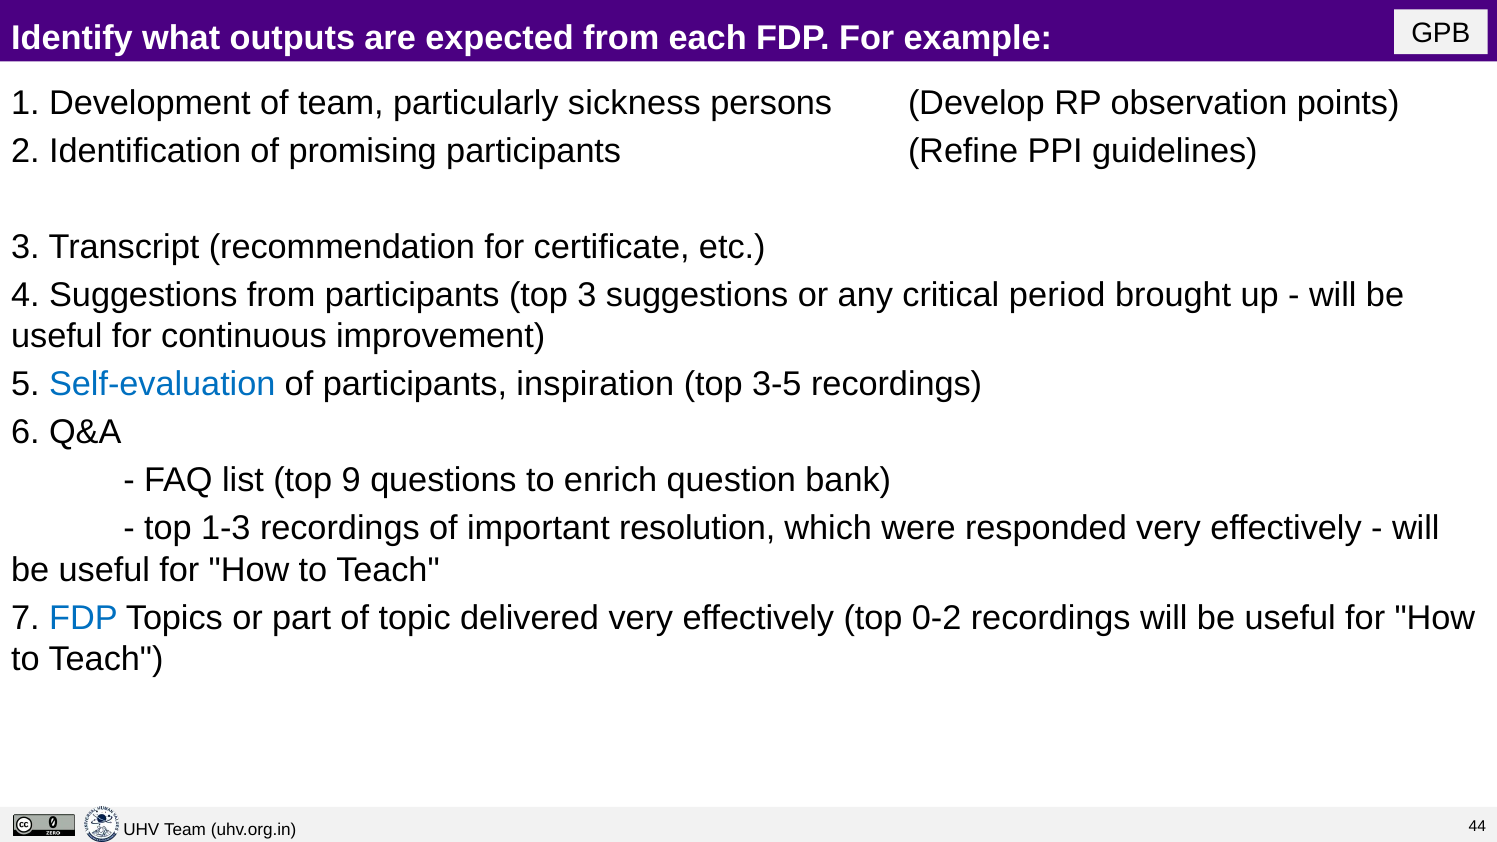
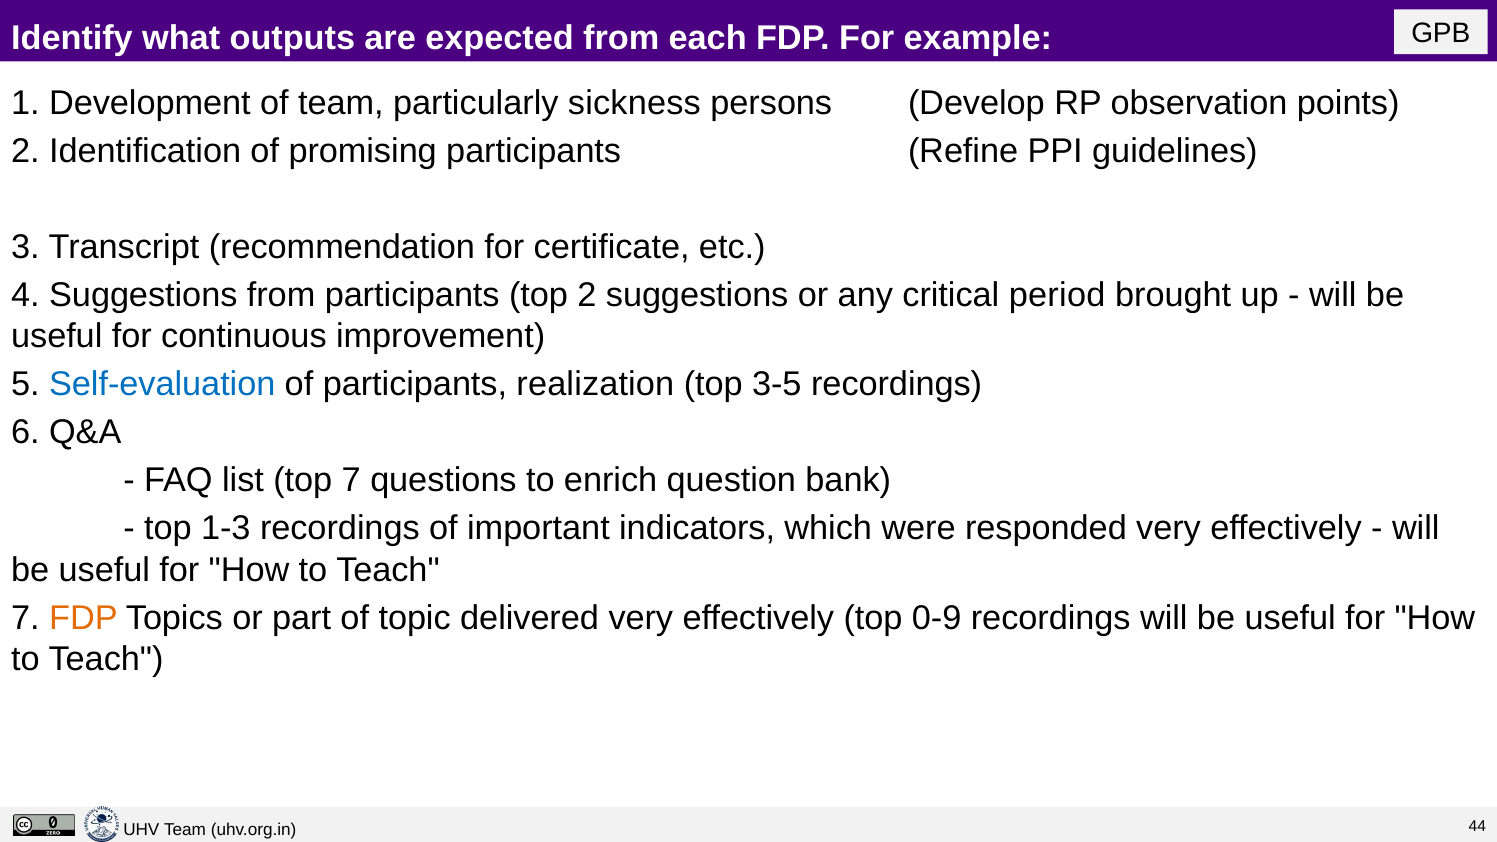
top 3: 3 -> 2 (587, 295)
inspiration: inspiration -> realization (595, 385)
top 9: 9 -> 7 (351, 481)
resolution: resolution -> indicators (697, 529)
FDP colour: blue -> orange (83, 618)
0-2: 0-2 -> 0-9 (937, 618)
